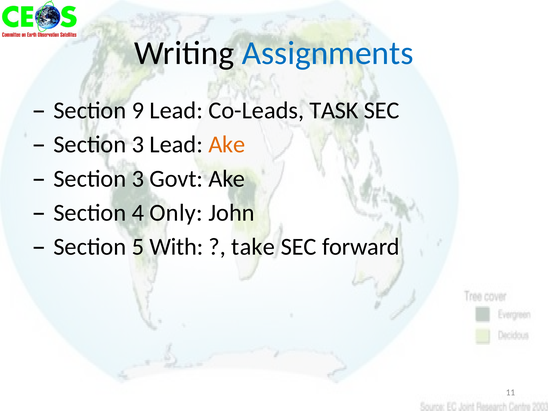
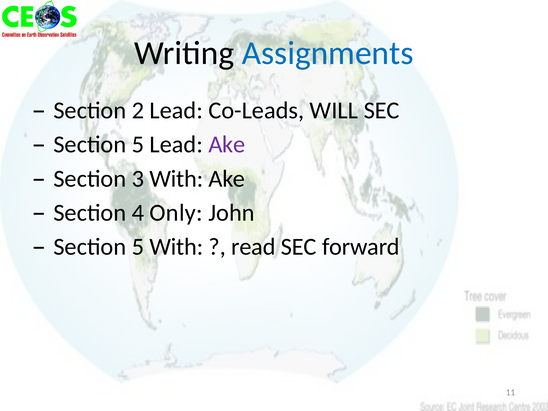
9: 9 -> 2 (138, 110)
TASK: TASK -> WILL (334, 110)
3: 3 -> 5 (138, 145)
Ake colour: orange -> purple (227, 145)
3 Govt: Govt -> With (176, 179)
take: take -> read (253, 247)
